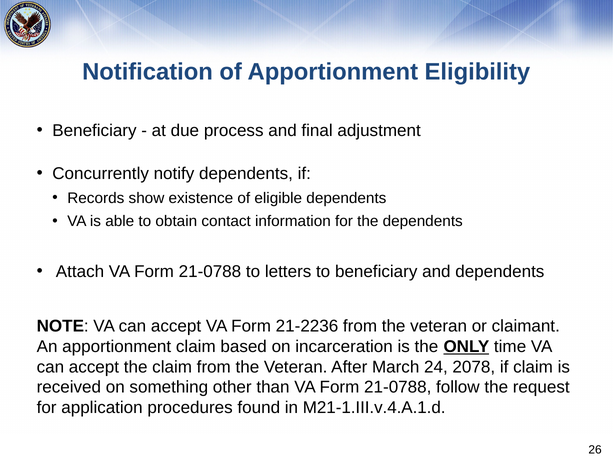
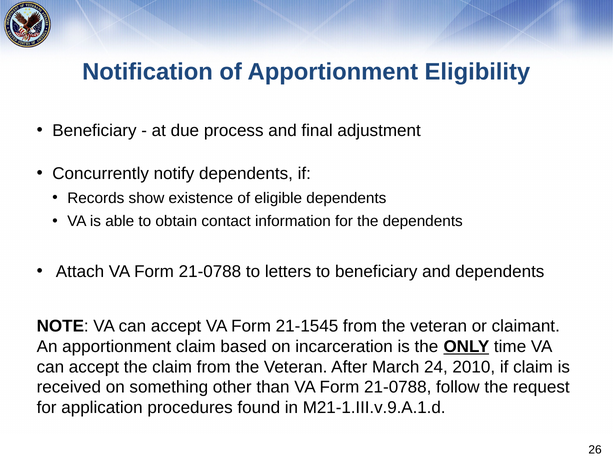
21-2236: 21-2236 -> 21-1545 (307, 327)
2078: 2078 -> 2010 (474, 368)
M21-1.III.v.4.A.1.d: M21-1.III.v.4.A.1.d -> M21-1.III.v.9.A.1.d (374, 408)
